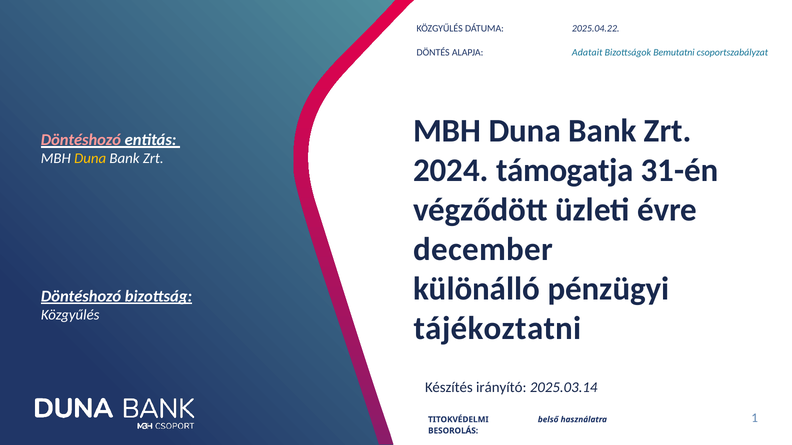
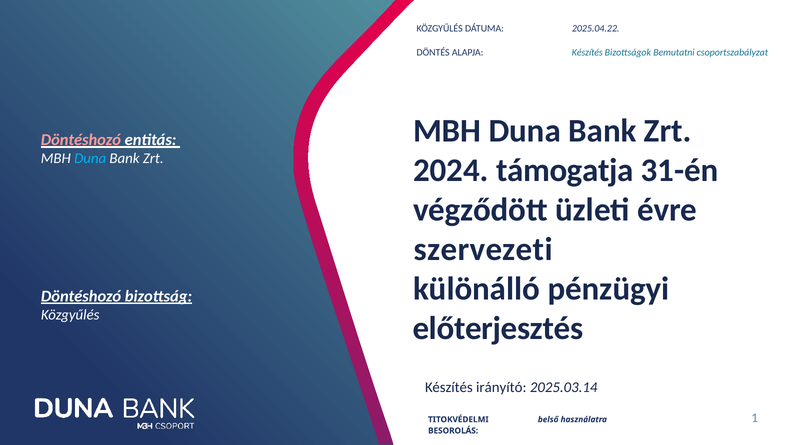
ALAPJA Adatait: Adatait -> Készítés (587, 53)
Duna colour: yellow -> light blue (90, 159)
december: december -> szervezeti (483, 250)
tájékoztatni: tájékoztatni -> előterjesztés (498, 329)
